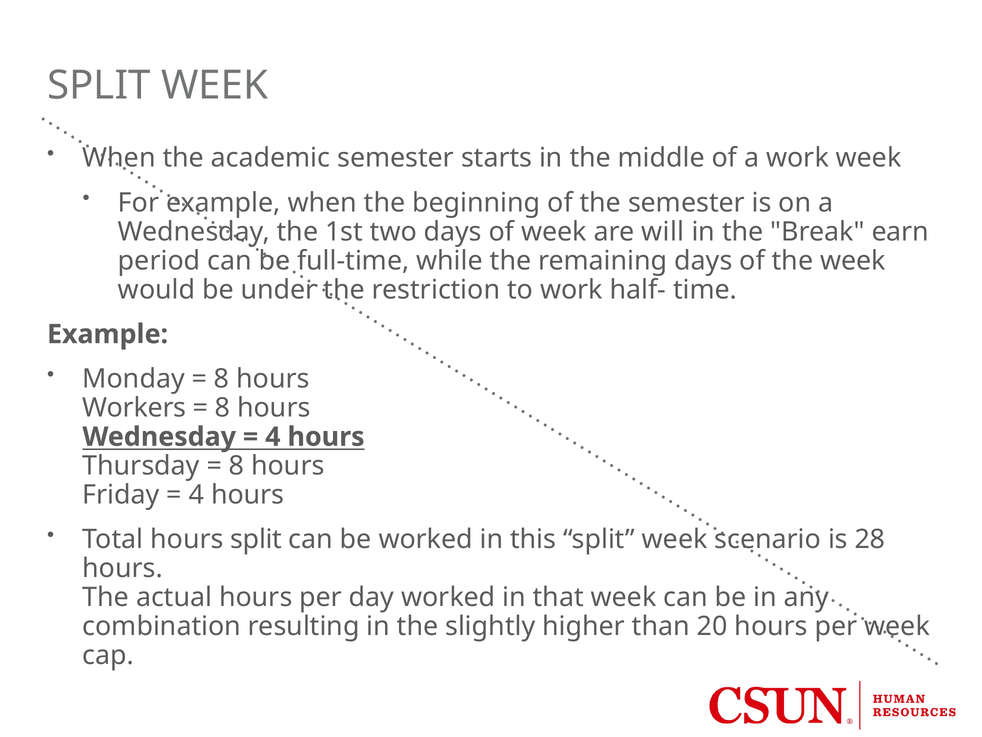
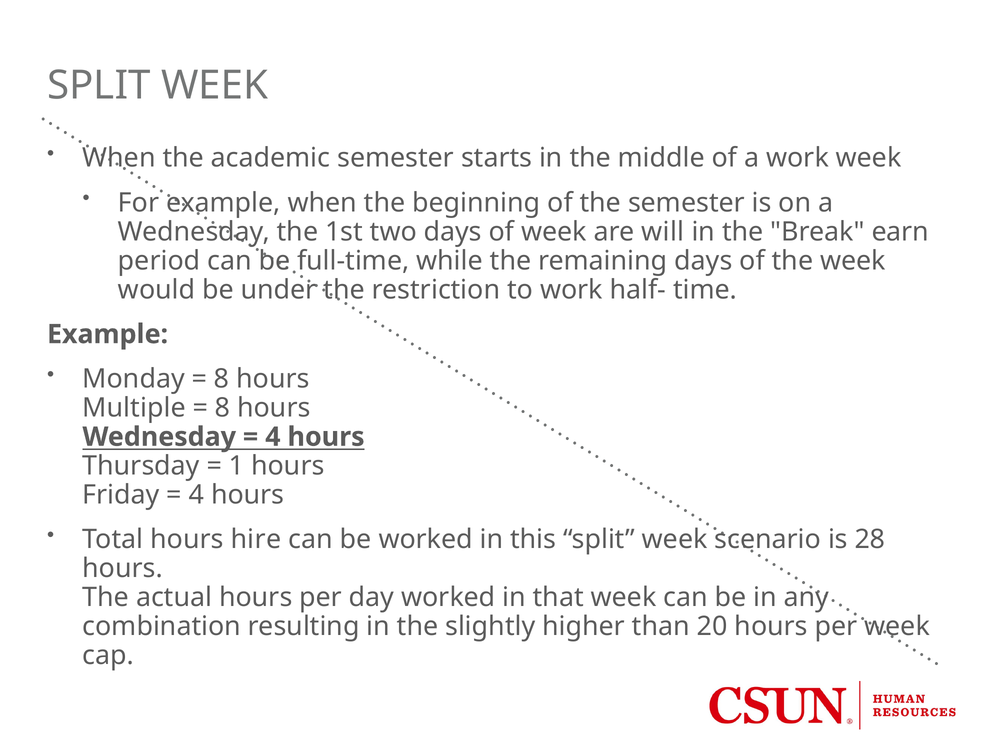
Workers: Workers -> Multiple (134, 408)
8: 8 -> 1 (237, 466)
hours split: split -> hire (256, 539)
